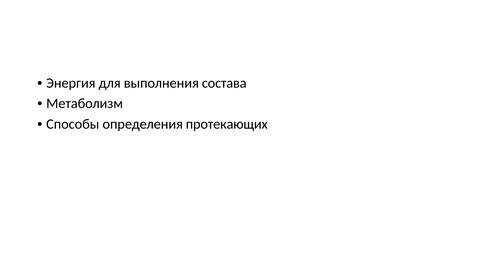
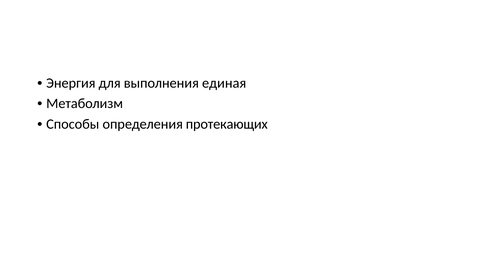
состава: состава -> единая (224, 83)
